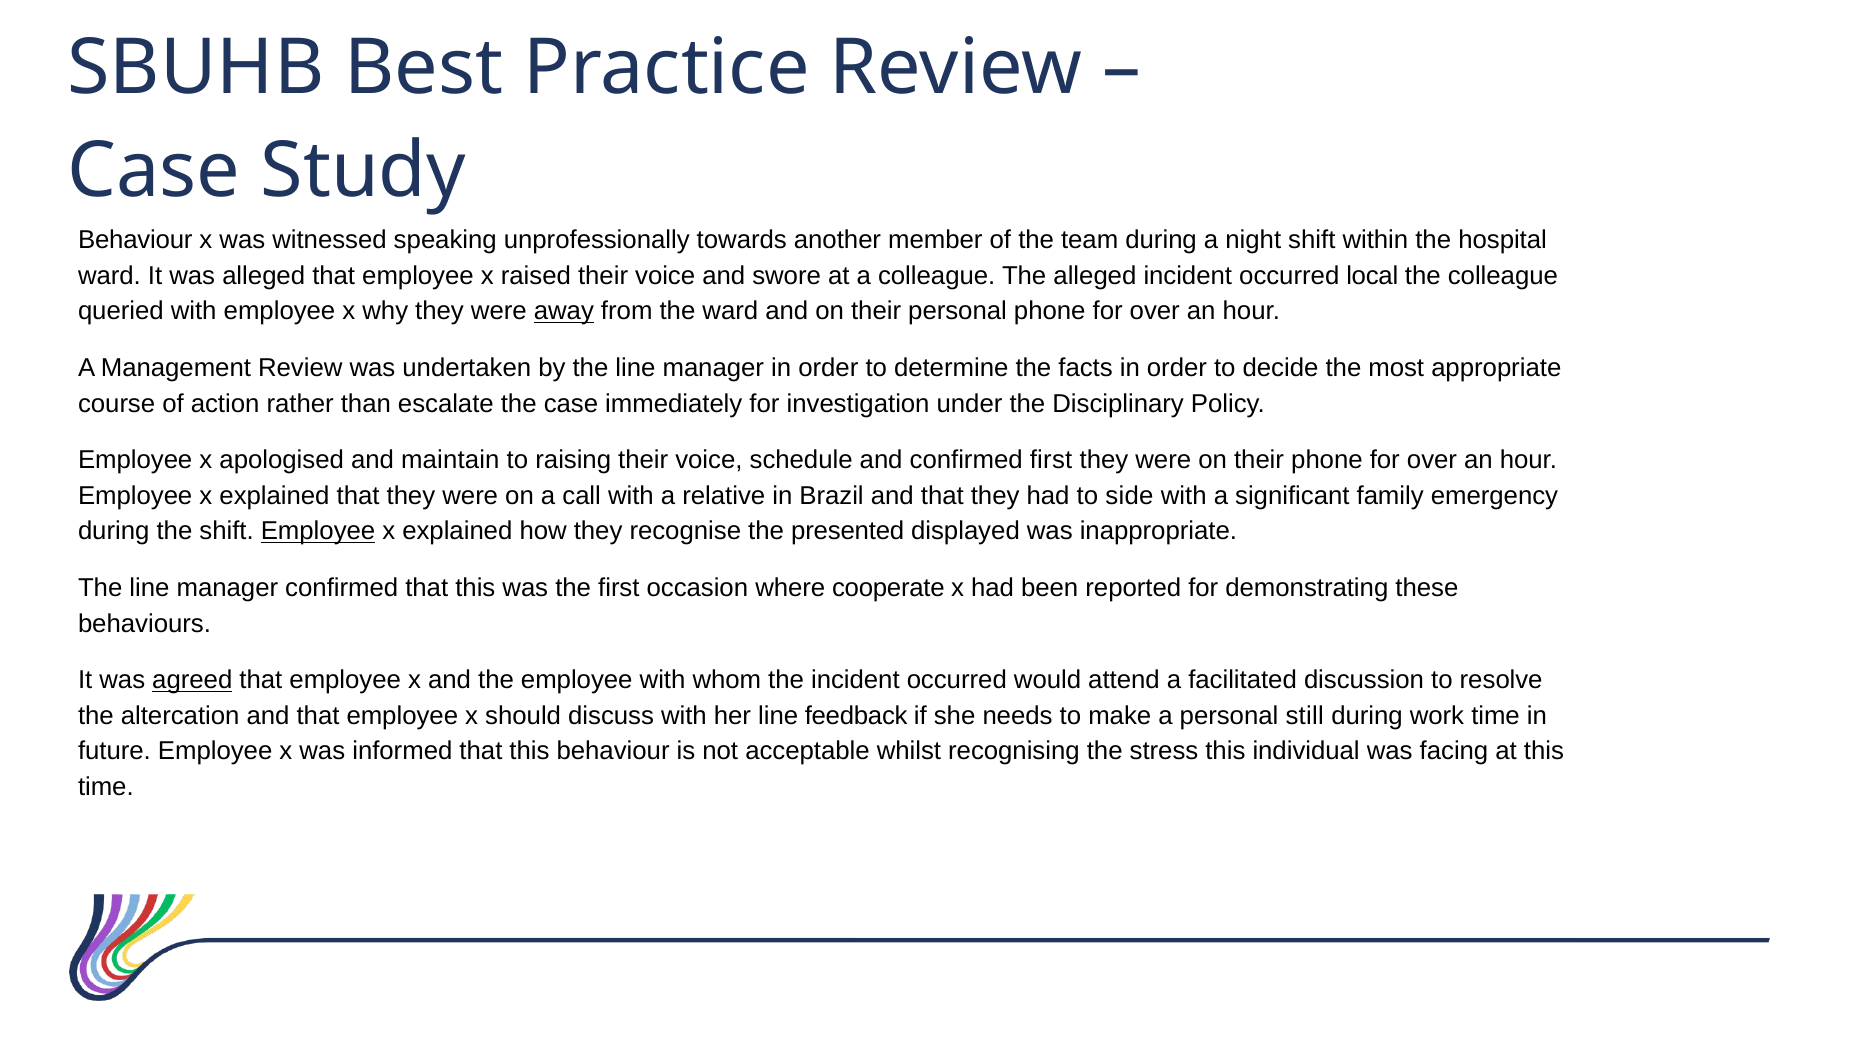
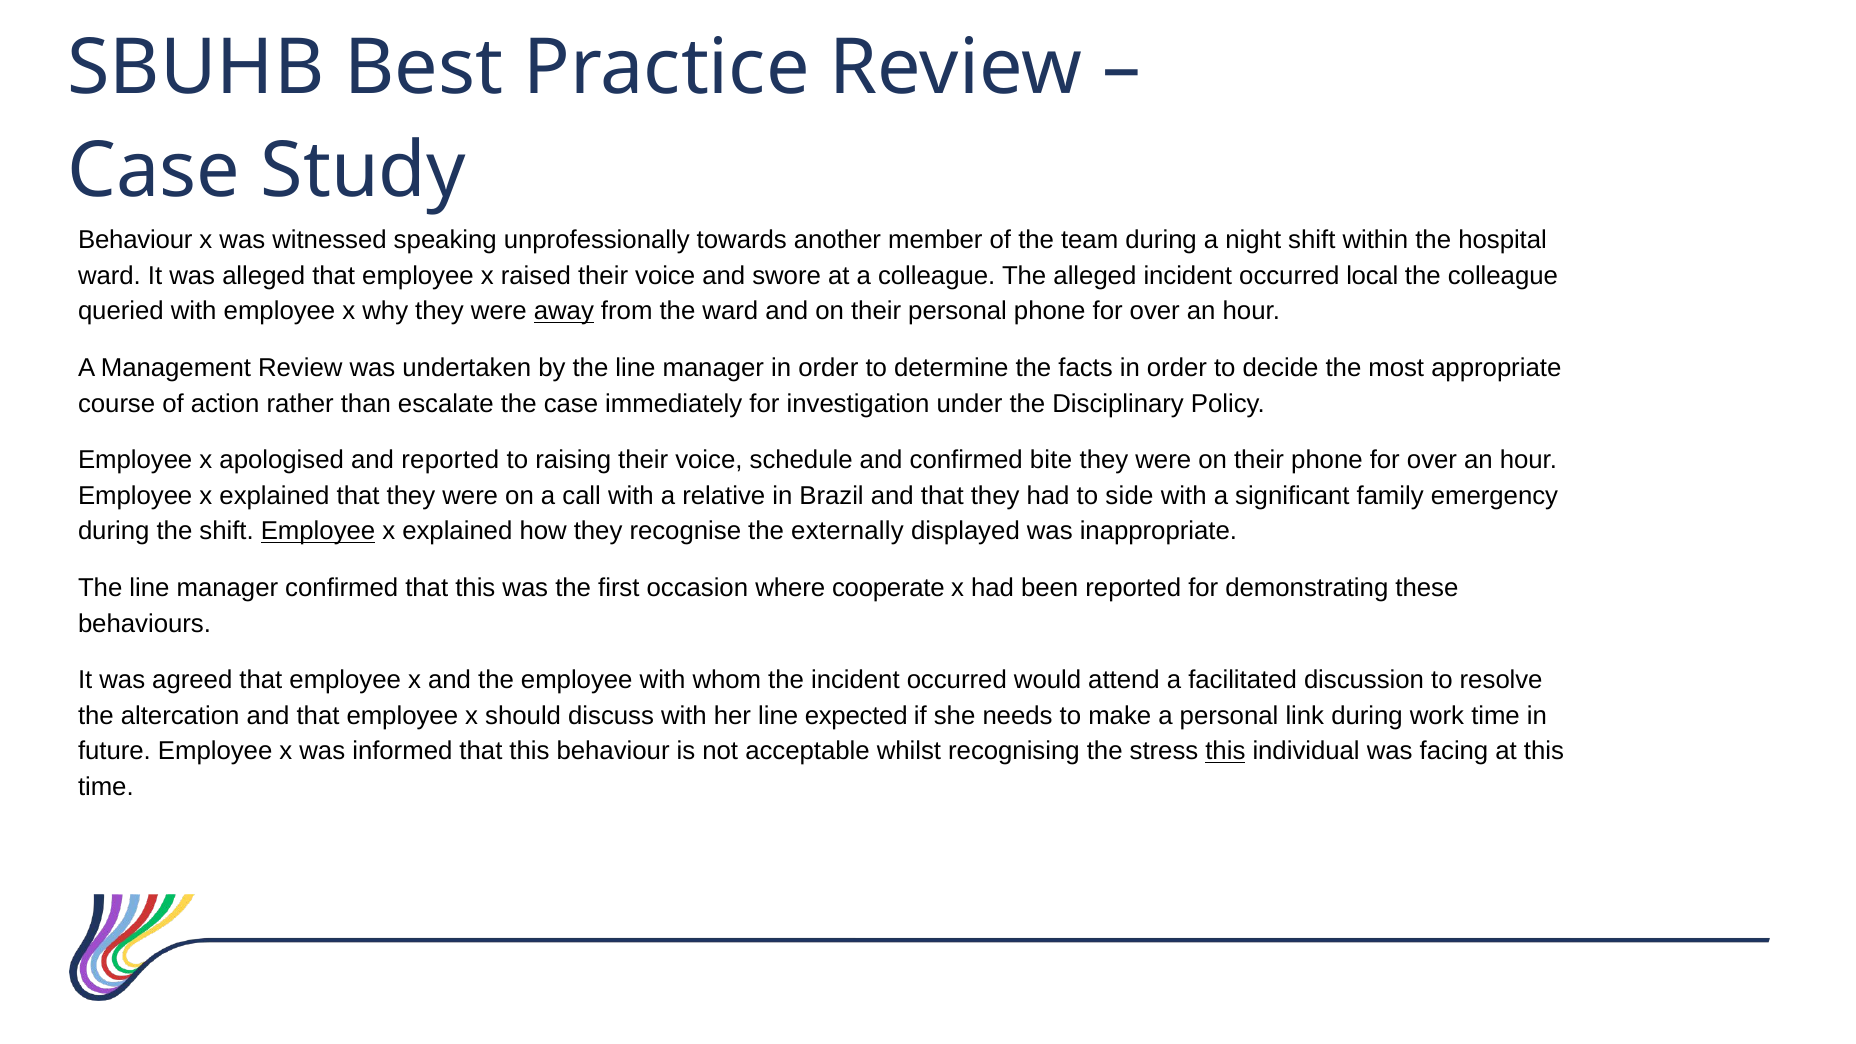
and maintain: maintain -> reported (450, 460)
confirmed first: first -> bite (1051, 460)
presented: presented -> externally (847, 531)
agreed underline: present -> none (192, 680)
feedback: feedback -> expected (856, 716)
still: still -> link (1305, 716)
this underline: none -> present (1225, 752)
